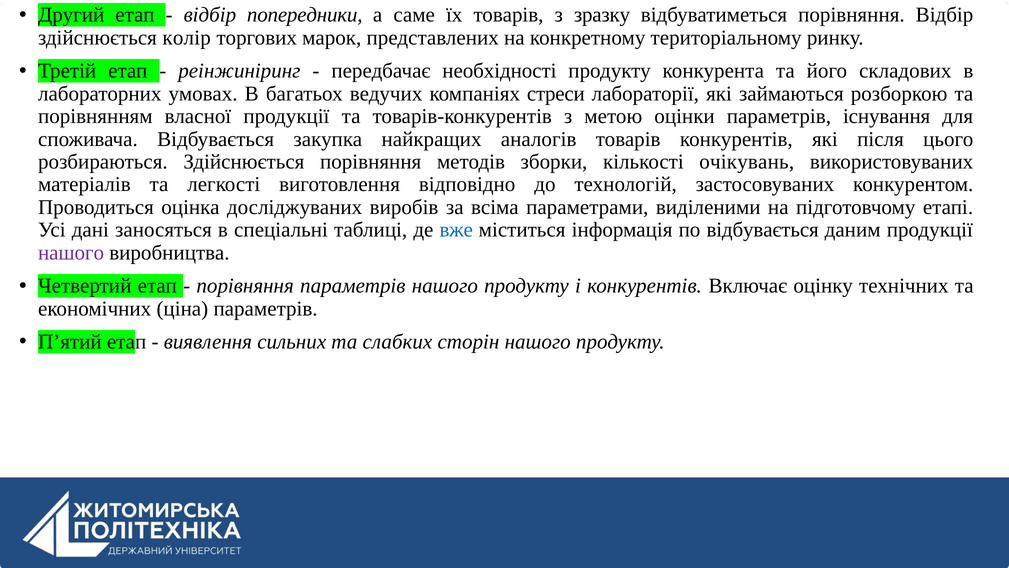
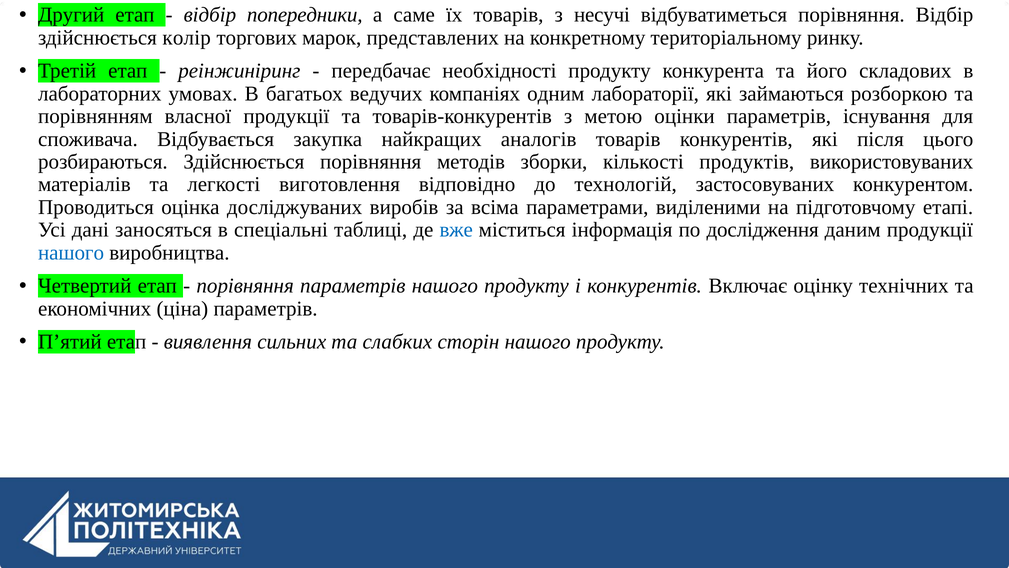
зразку: зразку -> несучі (602, 15)
стреси: стреси -> одним (556, 94)
очікувань: очікувань -> продуктів (747, 162)
по відбувається: відбувається -> дослідження (763, 230)
нашого colour: purple -> blue (71, 252)
